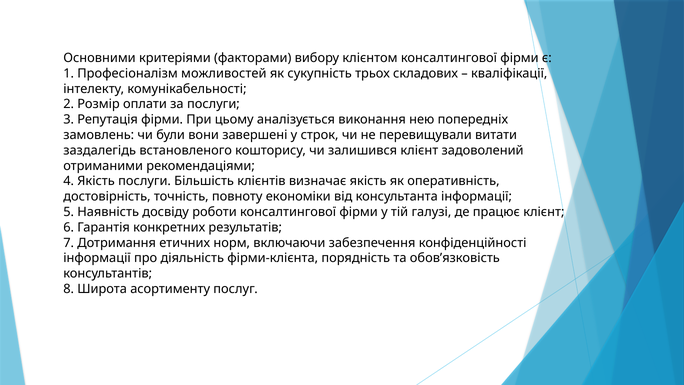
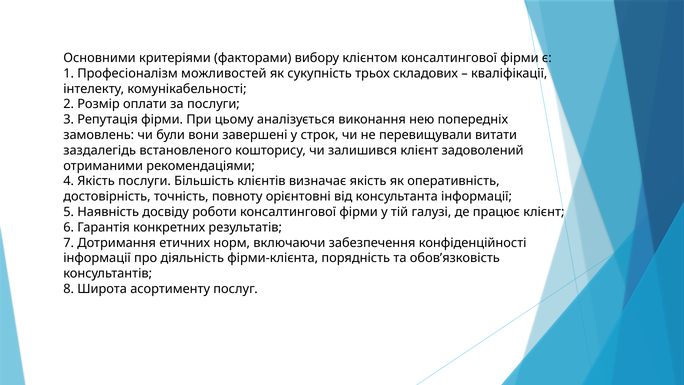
економіки: економіки -> орієнтовні (298, 197)
